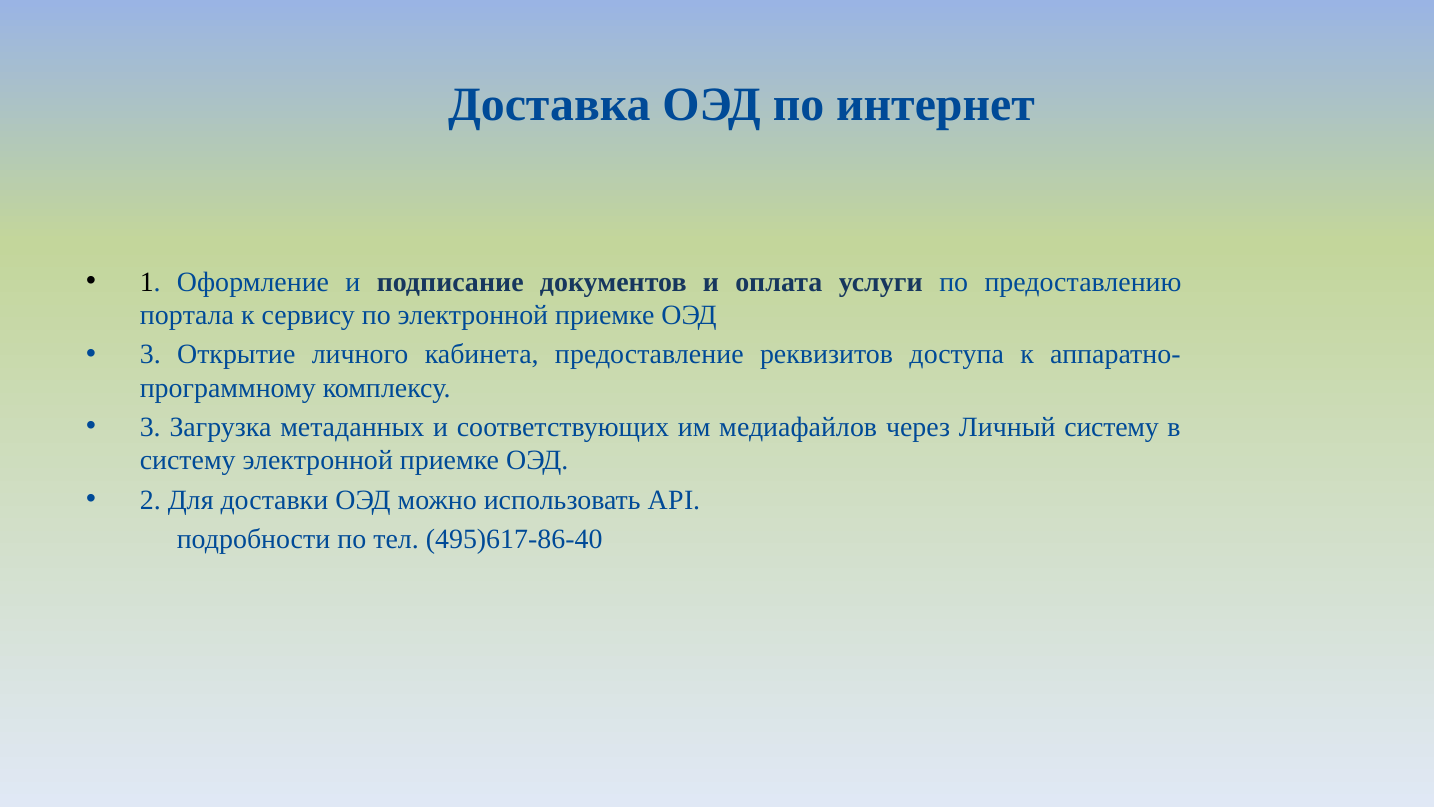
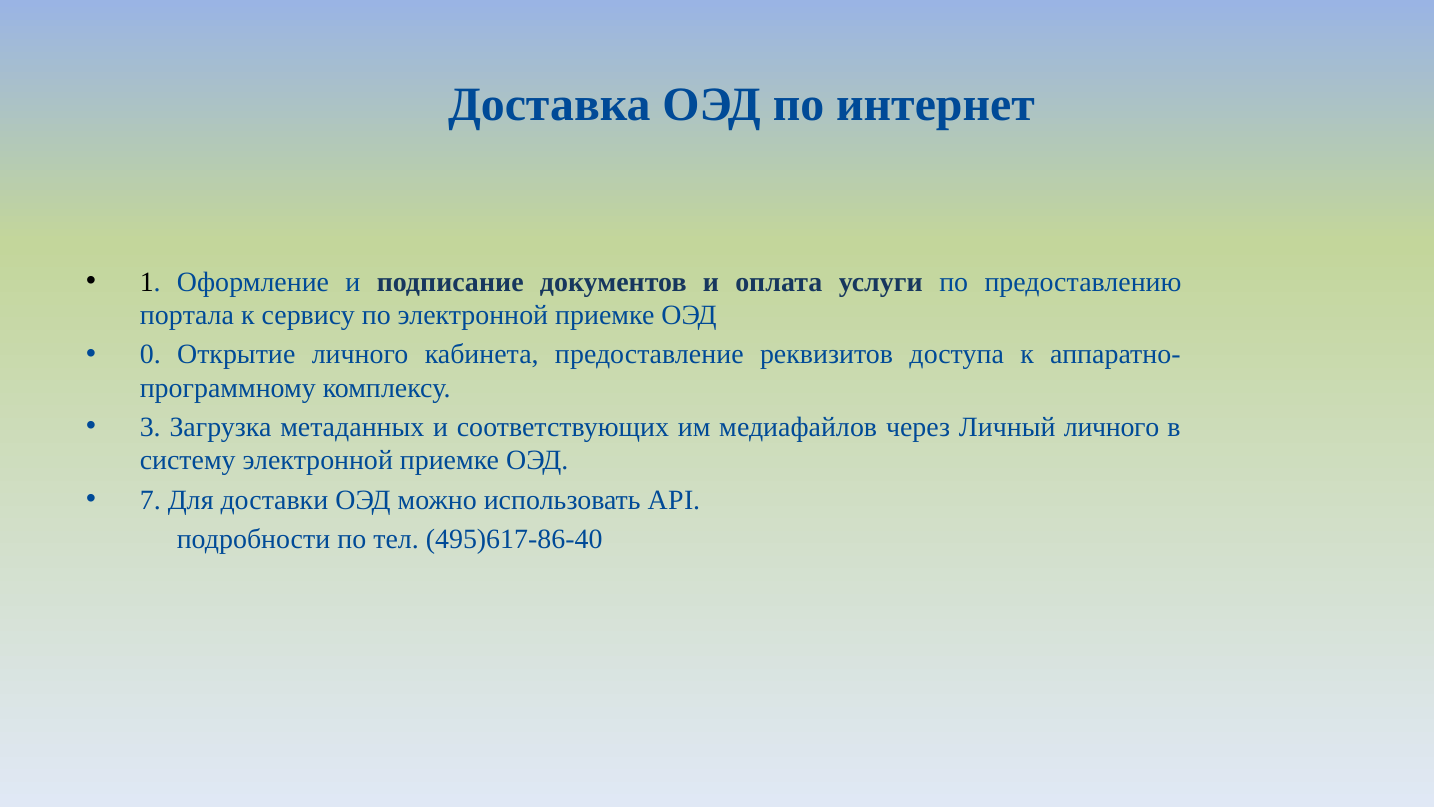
3: 3 -> 0 (150, 354)
Личный систему: систему -> личного (1112, 427)
2: 2 -> 7 (150, 500)
